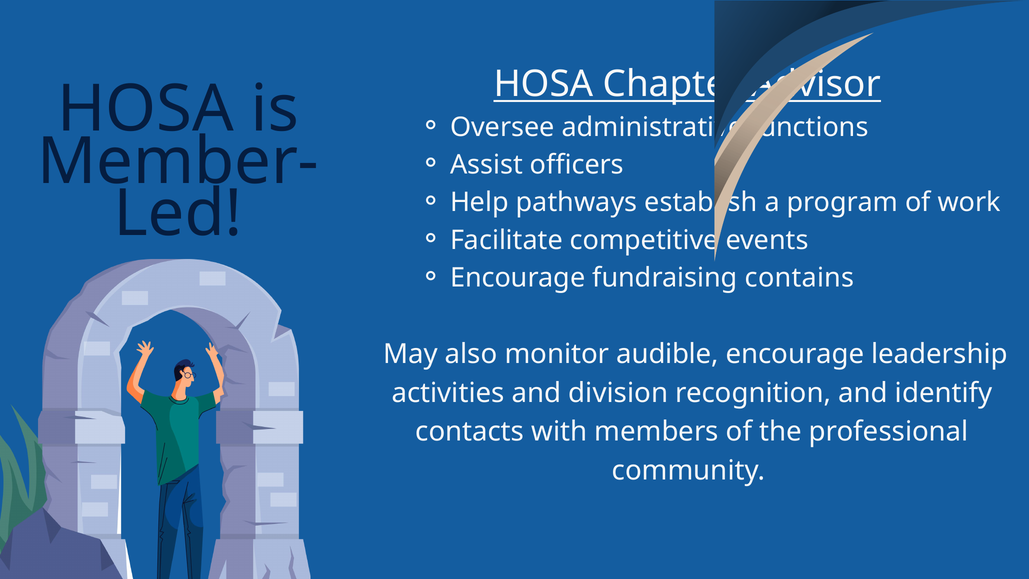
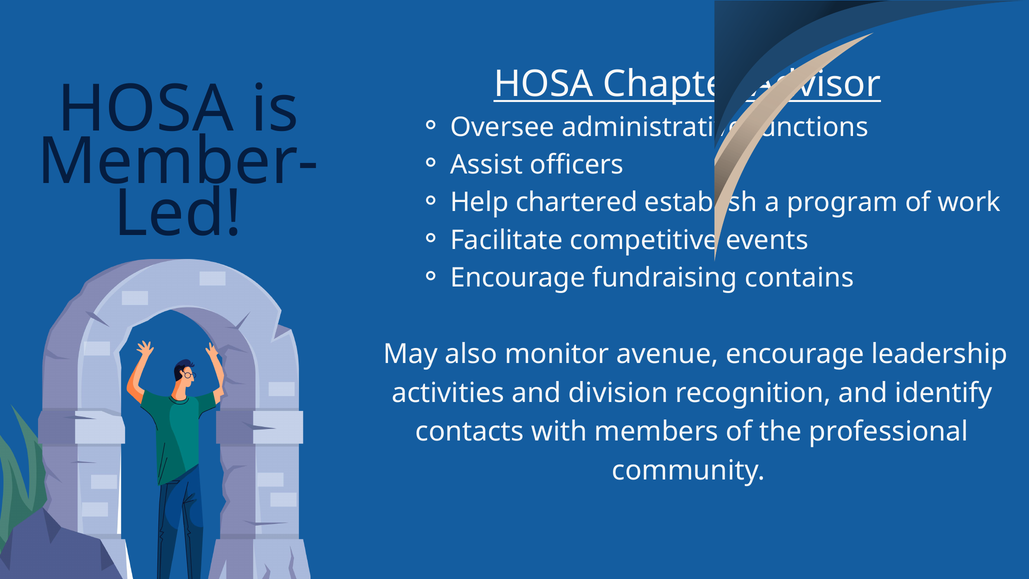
pathways: pathways -> chartered (577, 203)
audible: audible -> avenue (667, 354)
